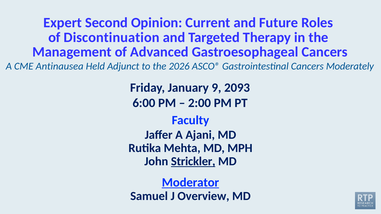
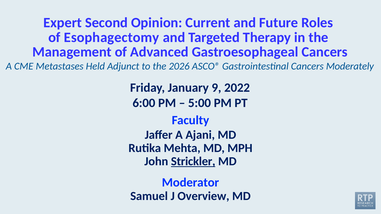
Discontinuation: Discontinuation -> Esophagectomy (112, 37)
Antinausea: Antinausea -> Metastases (60, 66)
2093: 2093 -> 2022 (237, 88)
2:00: 2:00 -> 5:00 (200, 103)
Moderator underline: present -> none (190, 183)
